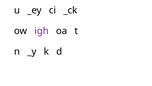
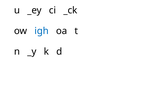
igh colour: purple -> blue (42, 31)
